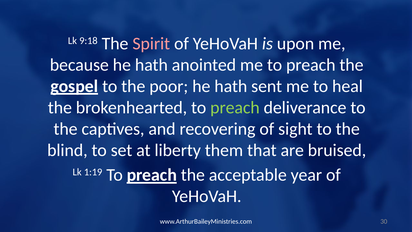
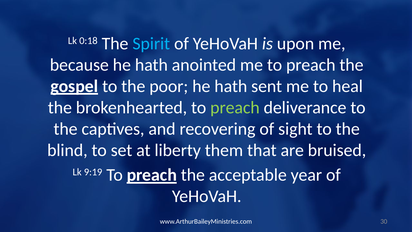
9:18: 9:18 -> 0:18 (88, 41)
Spirit colour: pink -> light blue (151, 44)
1:19: 1:19 -> 9:19 (93, 172)
